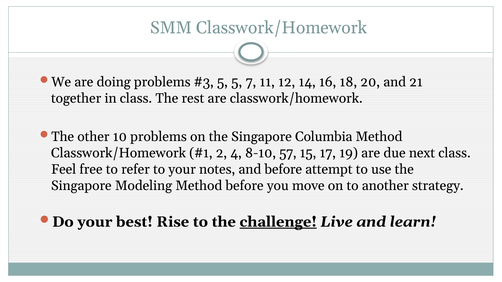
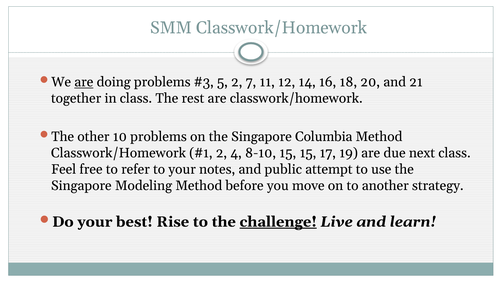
are underline: none -> present (84, 82)
5 5: 5 -> 2 (237, 82)
8-10 57: 57 -> 15 (288, 153)
and before: before -> public (283, 169)
